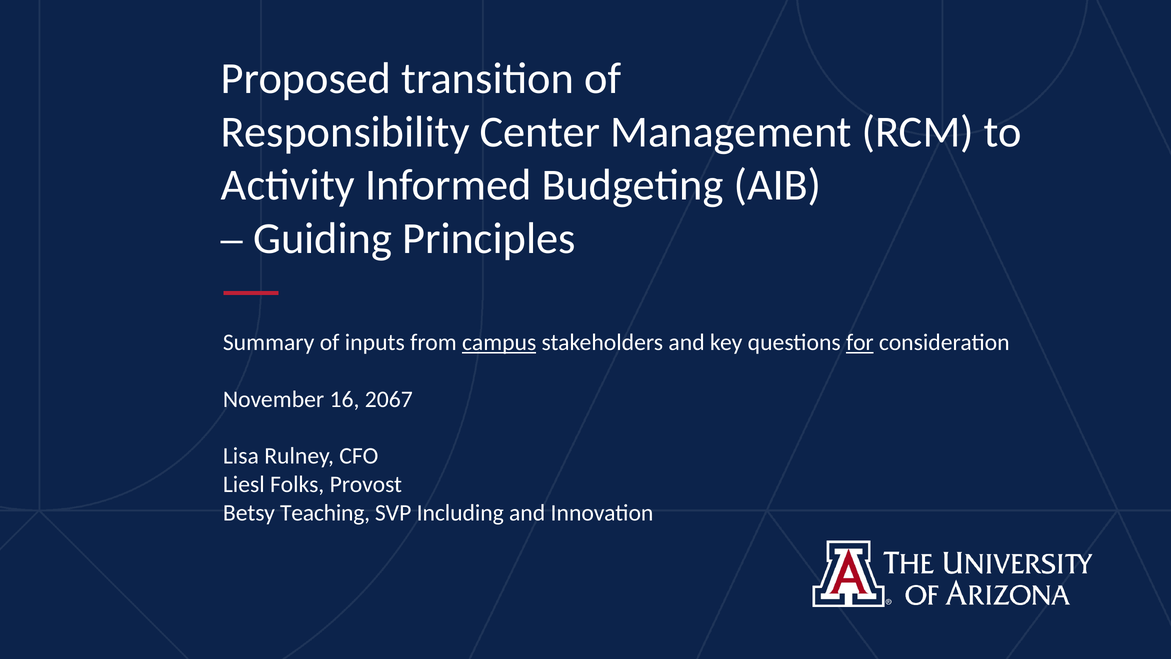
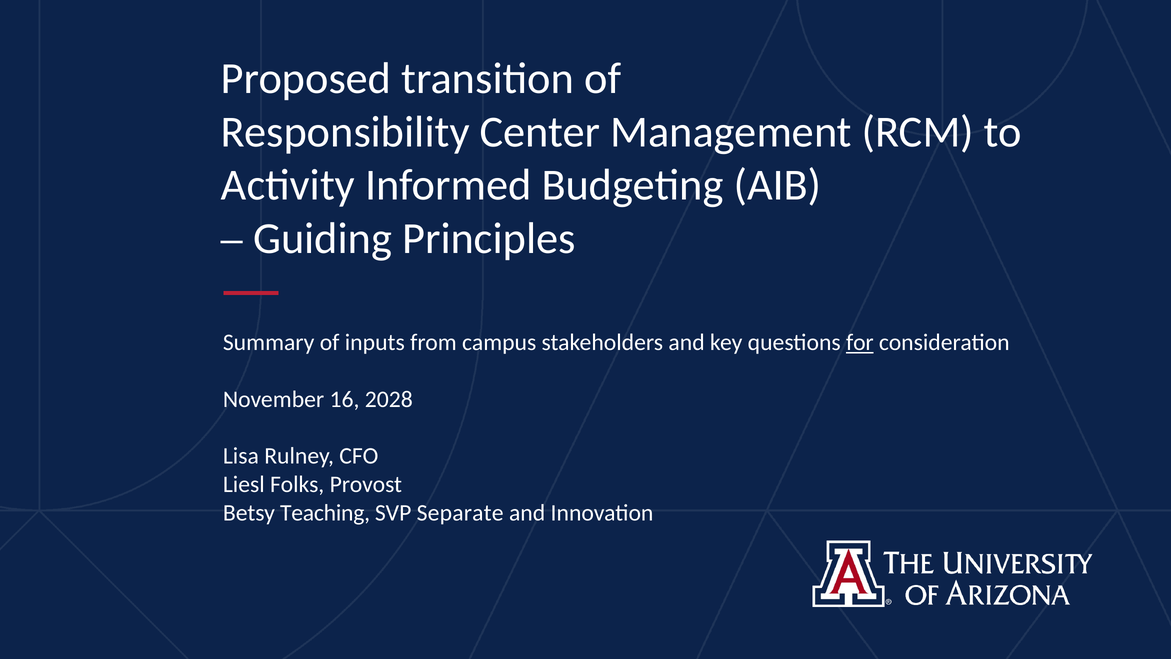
campus underline: present -> none (499, 342)
2067: 2067 -> 2028 (389, 399)
Including: Including -> Separate (460, 513)
